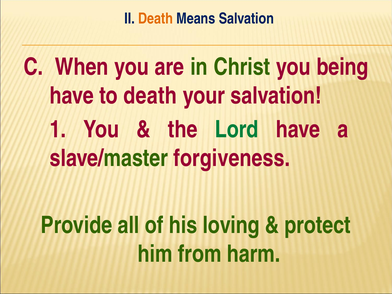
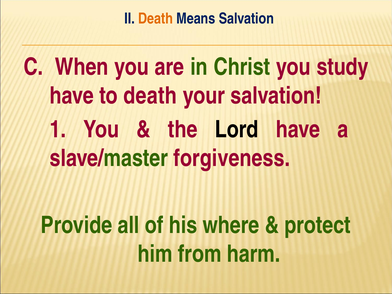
being: being -> study (343, 67)
Lord colour: green -> black (237, 129)
loving: loving -> where (231, 225)
